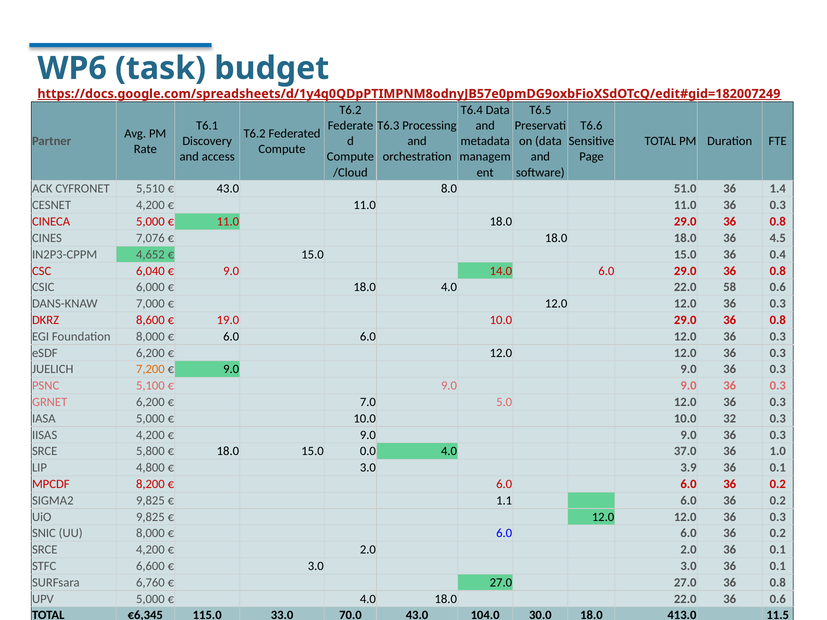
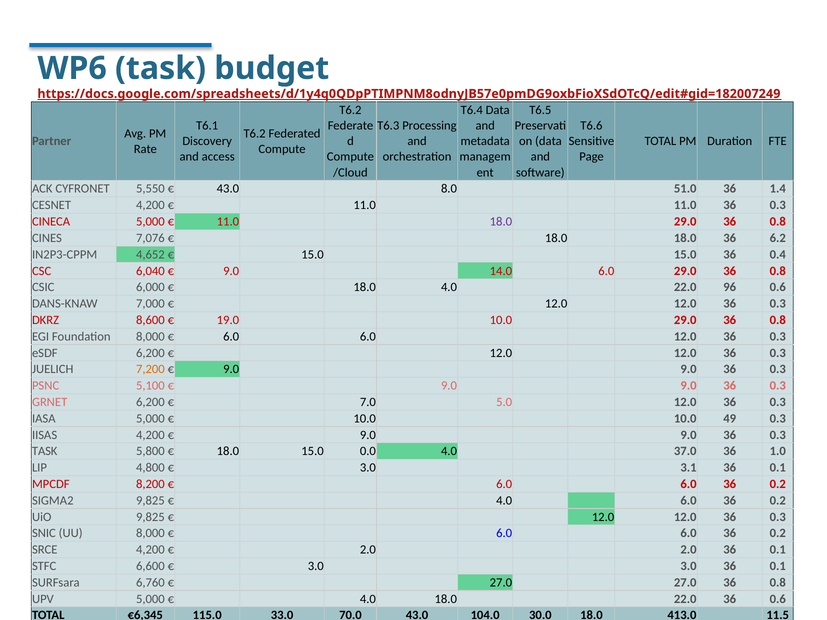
5,510: 5,510 -> 5,550 (150, 189)
18.0 colour: black -> purple (501, 222)
4.5: 4.5 -> 6.2 (778, 238)
58: 58 -> 96 (730, 287)
32: 32 -> 49 (730, 419)
SRCE: SRCE -> TASK (45, 451)
3.9: 3.9 -> 3.1 (689, 468)
1.1: 1.1 -> 4.0 (504, 501)
